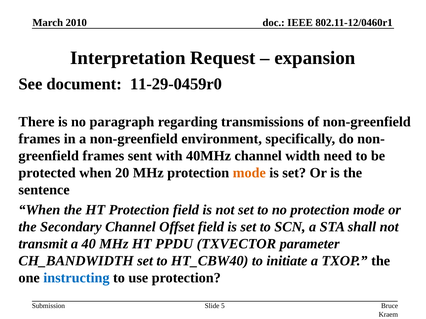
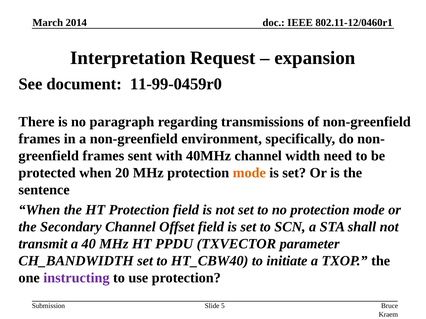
2010: 2010 -> 2014 (76, 23)
11-29-0459r0: 11-29-0459r0 -> 11-99-0459r0 (176, 84)
instructing colour: blue -> purple (76, 278)
